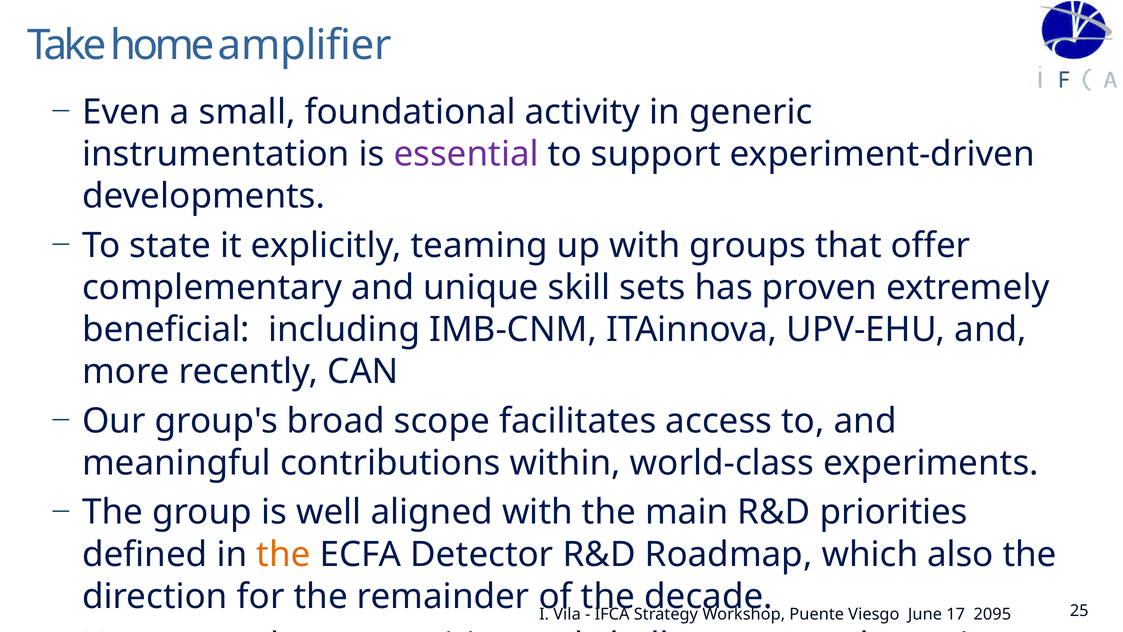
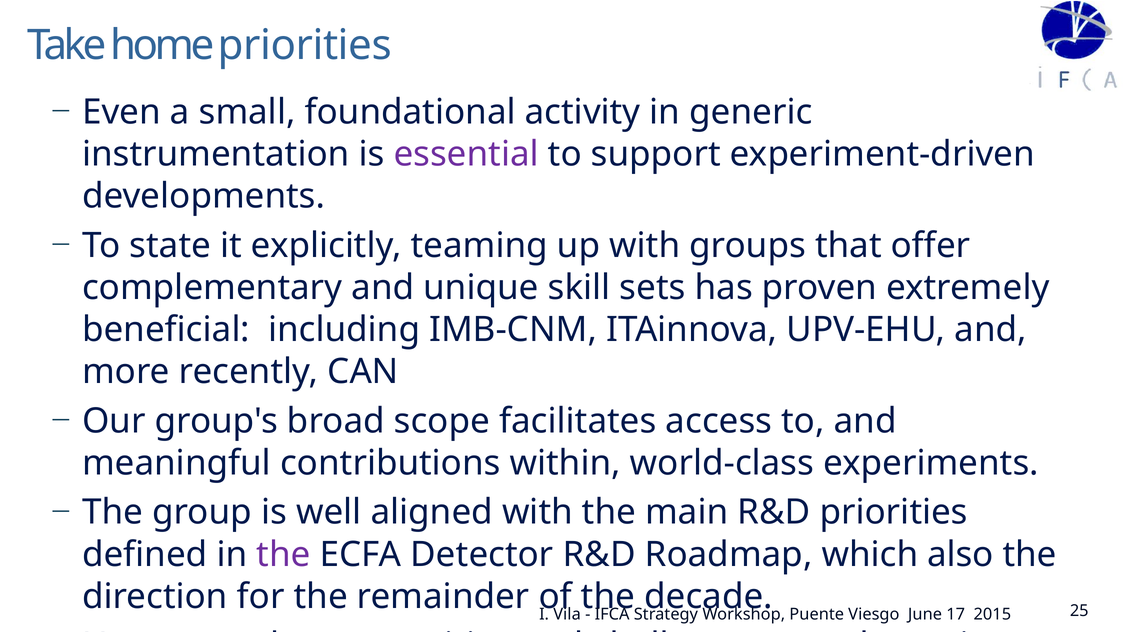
home amplifier: amplifier -> priorities (305, 45)
the colour: orange -> purple (283, 554)
2095: 2095 -> 2015 (992, 614)
